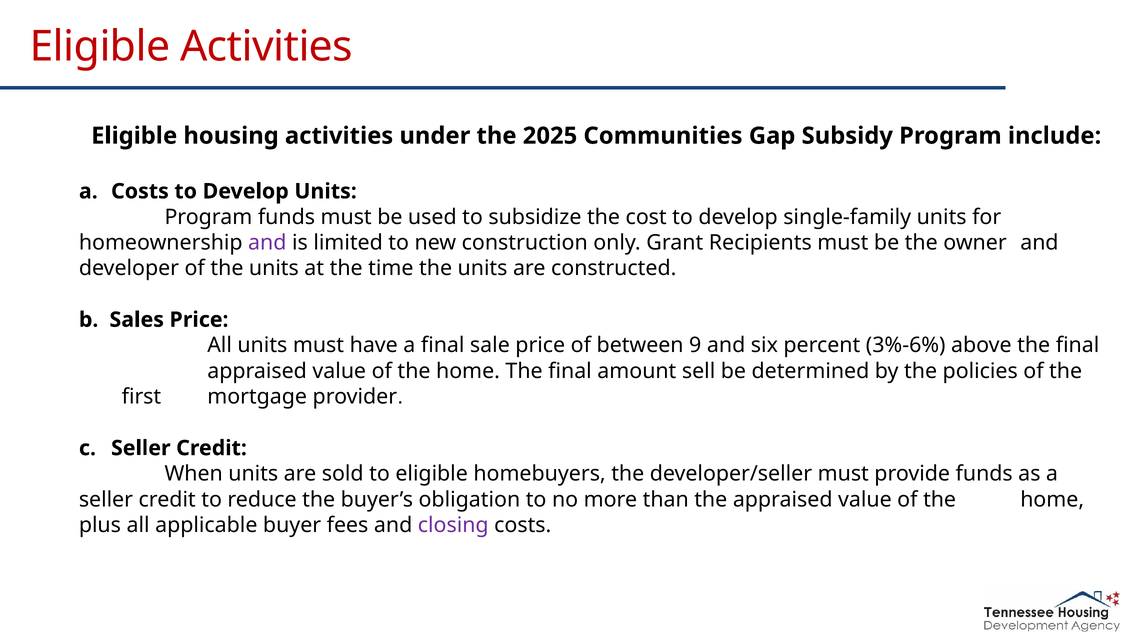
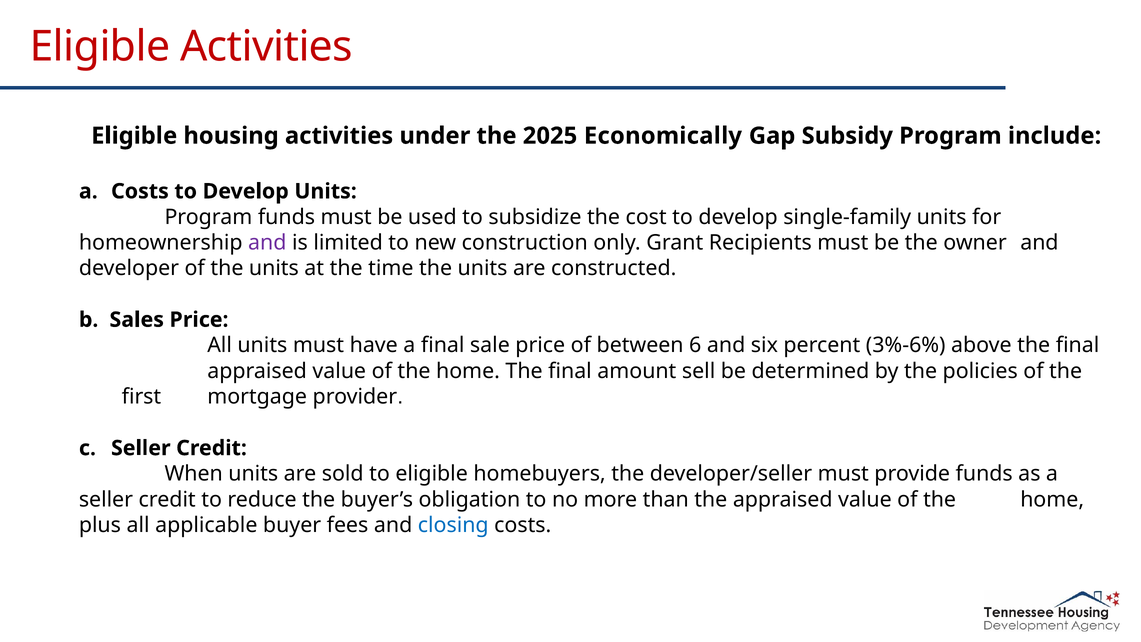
Communities: Communities -> Economically (663, 136)
9: 9 -> 6 (695, 345)
closing colour: purple -> blue (453, 525)
